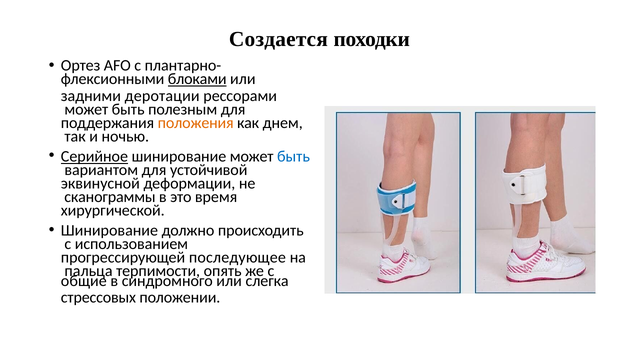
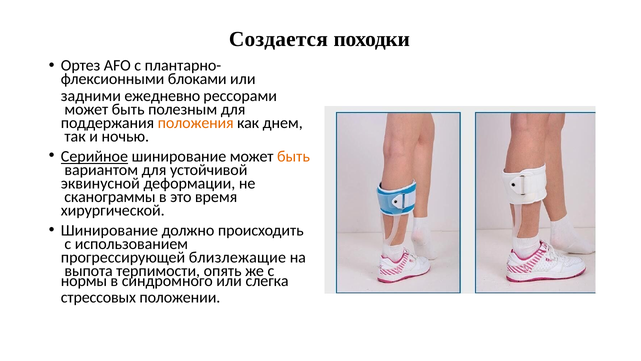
блоками underline: present -> none (197, 79)
деротации: деротации -> ежедневно (162, 96)
быть colour: blue -> orange (293, 156)
последующее: последующее -> близлежащие (237, 257)
пальца: пальца -> выпота (89, 271)
общие: общие -> нормы (84, 281)
